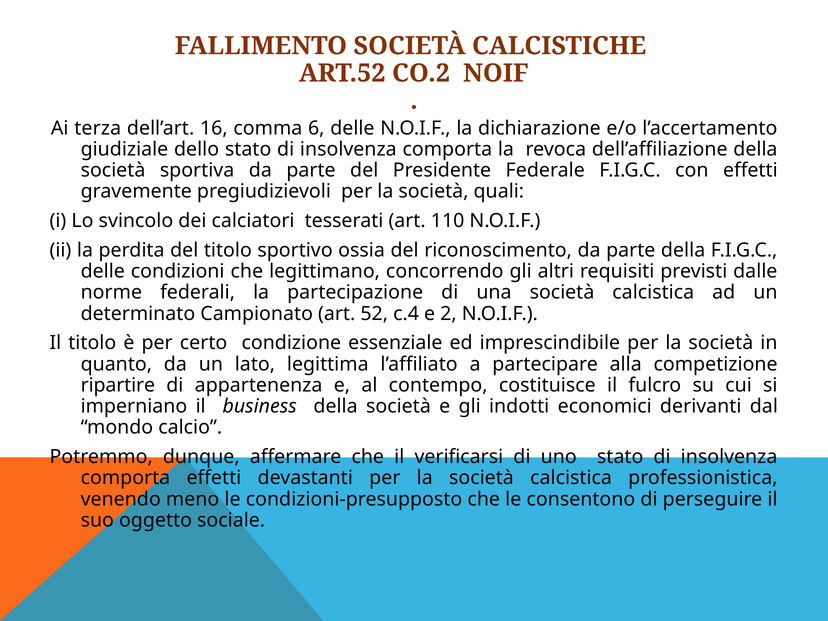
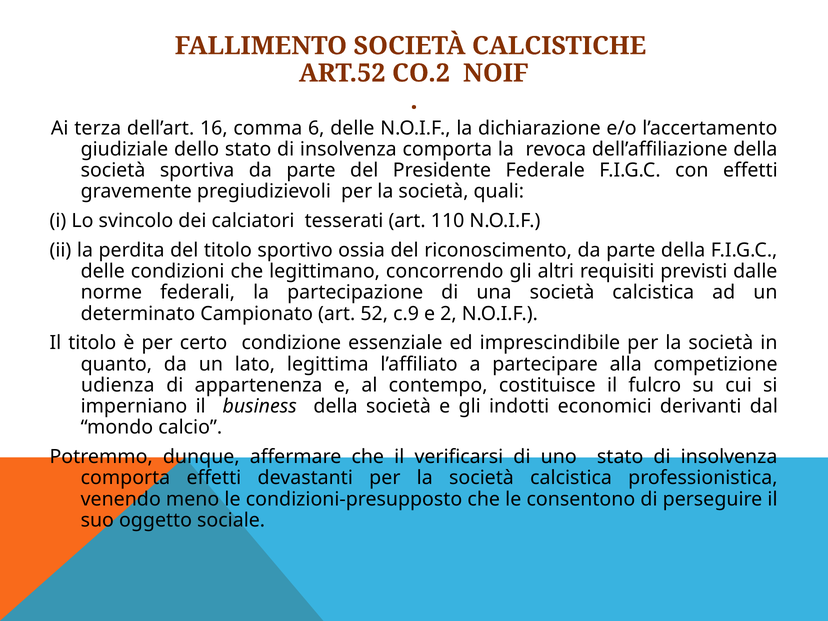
c.4: c.4 -> c.9 (406, 314)
ripartire: ripartire -> udienza (118, 385)
